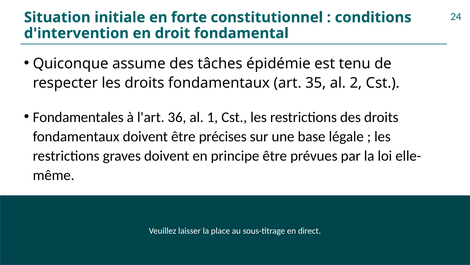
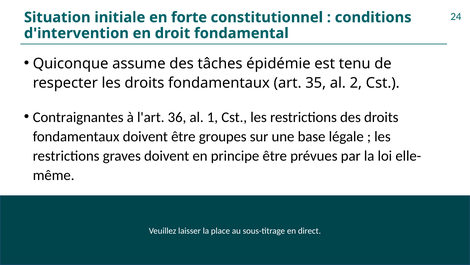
Fondamentales: Fondamentales -> Contraignantes (78, 117)
précises: précises -> groupes (223, 136)
